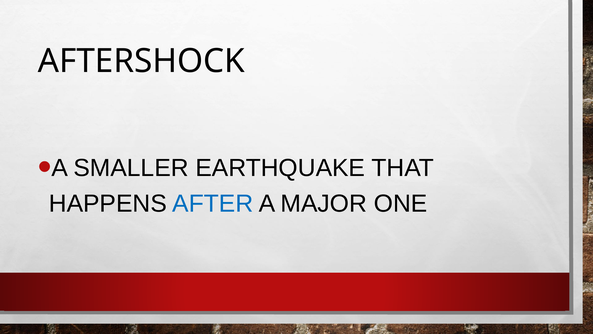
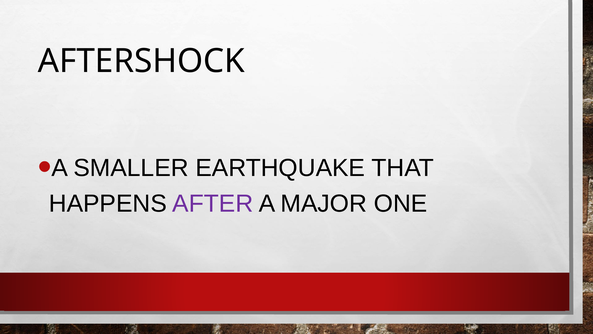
AFTER colour: blue -> purple (213, 203)
